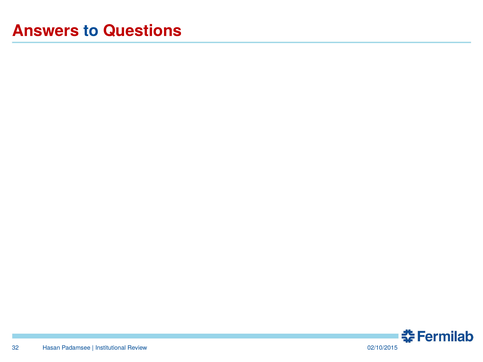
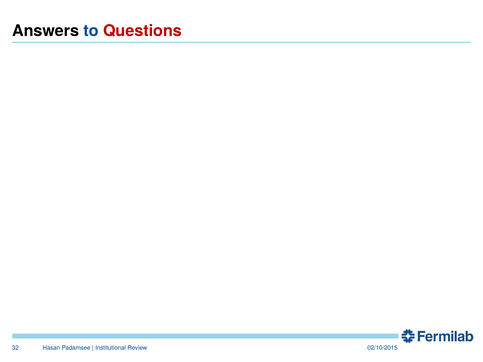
Answers colour: red -> black (46, 31)
